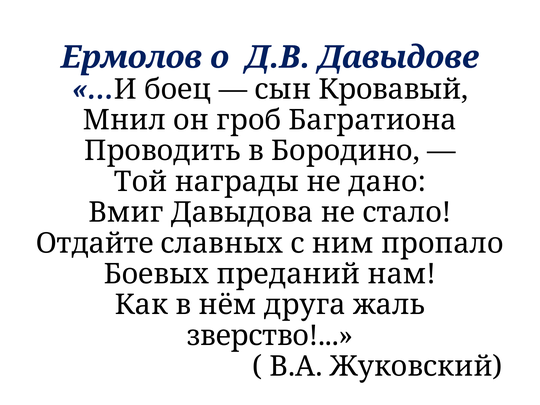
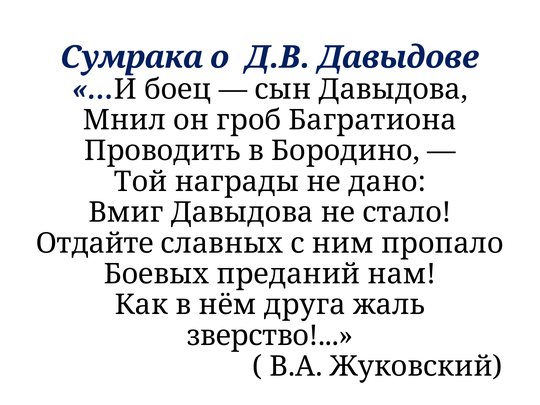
Ермолов: Ермолов -> Сумрака (132, 57)
сын Кровавый: Кровавый -> Давыдова (393, 89)
